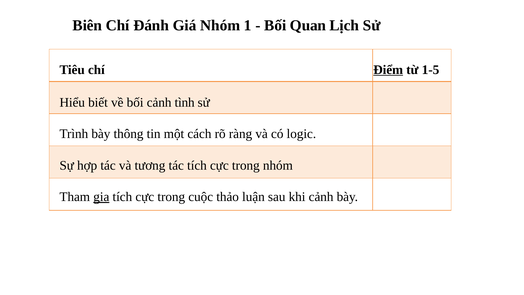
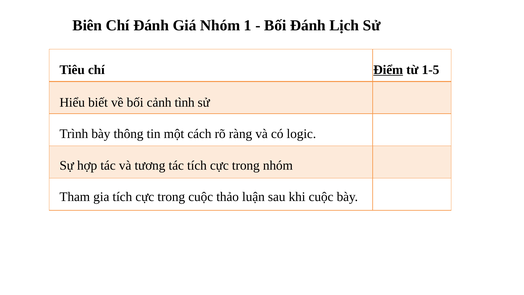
Bối Quan: Quan -> Đánh (308, 25)
gia underline: present -> none (101, 197)
khi cảnh: cảnh -> cuộc (321, 197)
